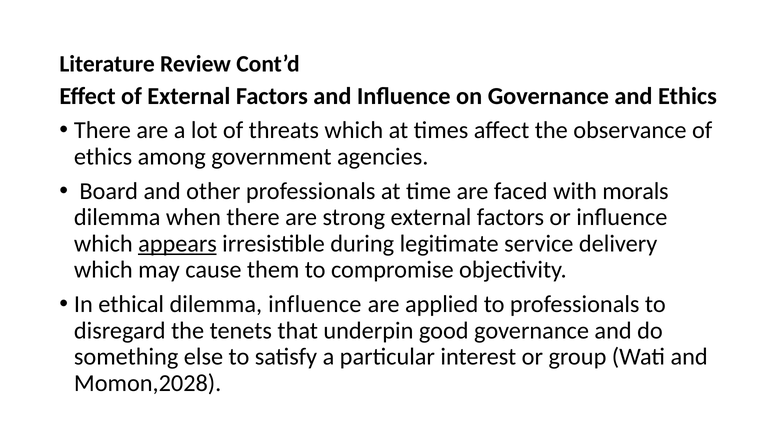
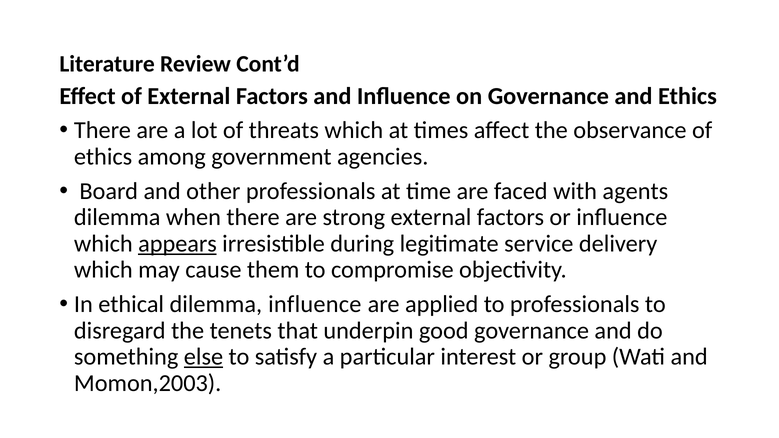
morals: morals -> agents (635, 191)
else underline: none -> present (203, 357)
Momon,2028: Momon,2028 -> Momon,2003 (148, 383)
